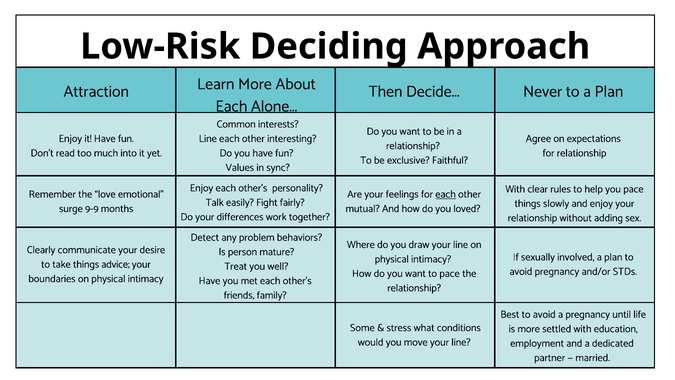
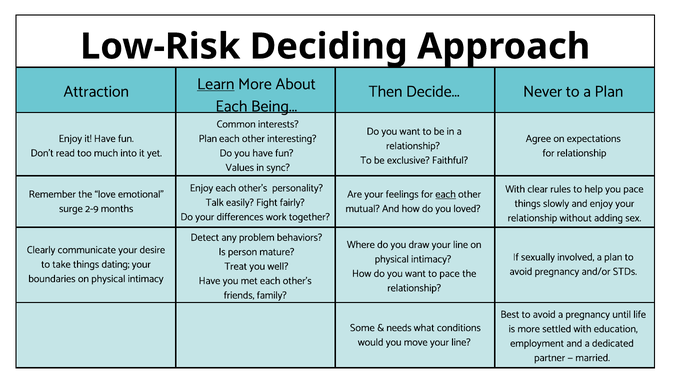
Learn underline: none -> present (216, 84)
Alone: Alone -> Being (274, 106)
Line: Line -> Plan (208, 138)
9-9: 9-9 -> 2-9 (92, 208)
advice: advice -> dating (116, 264)
stress: stress -> needs (399, 327)
